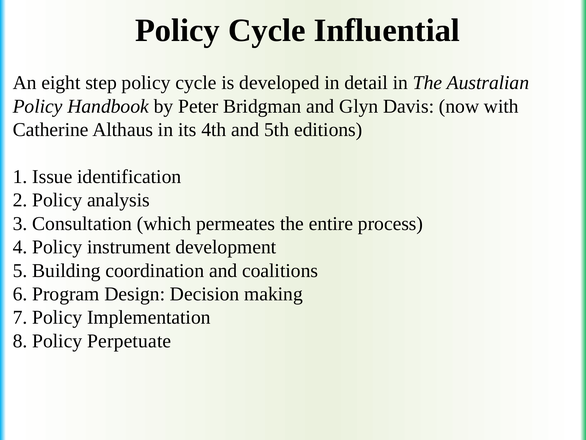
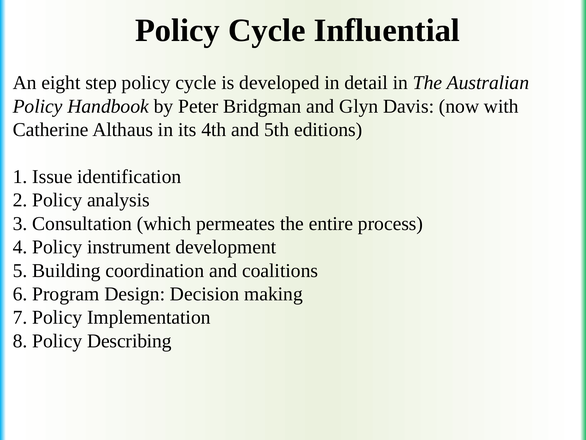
Perpetuate: Perpetuate -> Describing (129, 341)
